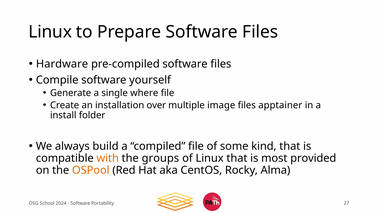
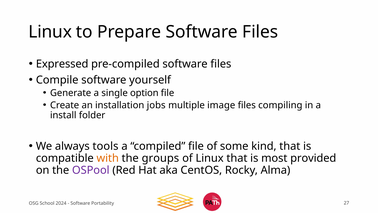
Hardware: Hardware -> Expressed (62, 64)
where: where -> option (144, 93)
over: over -> jobs (156, 105)
apptainer: apptainer -> compiling (280, 105)
build: build -> tools (105, 146)
OSPool colour: orange -> purple (91, 170)
